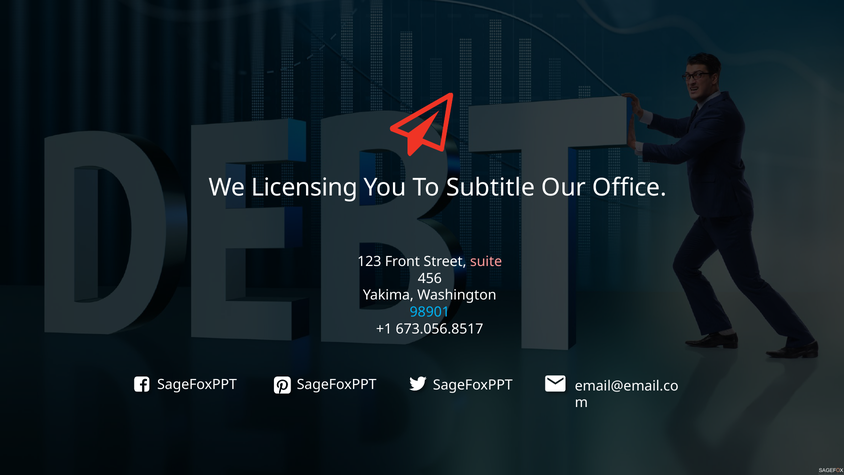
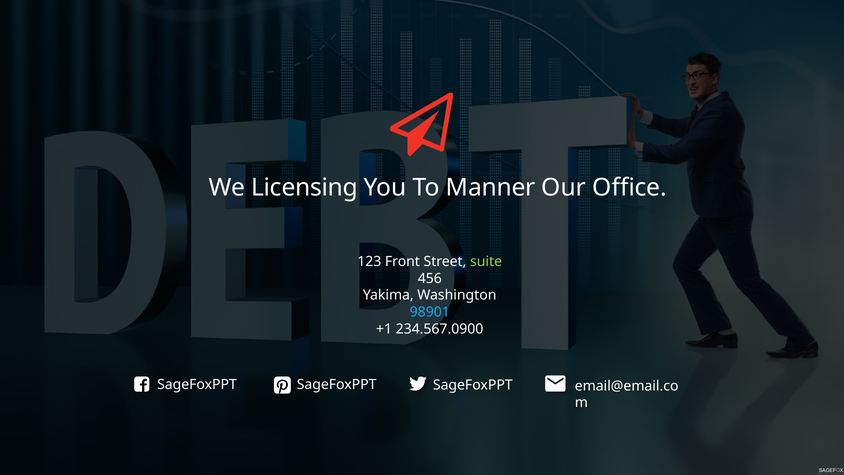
Subtitle: Subtitle -> Manner (491, 188)
suite colour: pink -> light green (486, 261)
673.056.8517: 673.056.8517 -> 234.567.0900 (439, 329)
